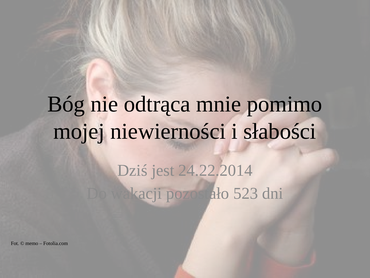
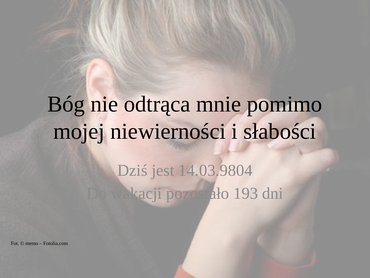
24.22.2014: 24.22.2014 -> 14.03.9804 (215, 170)
523: 523 -> 193 (246, 193)
